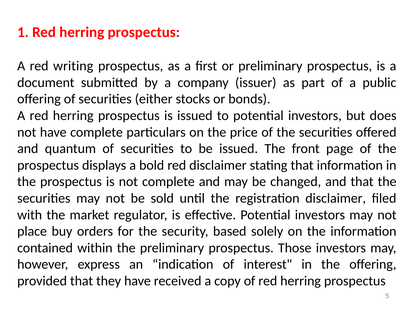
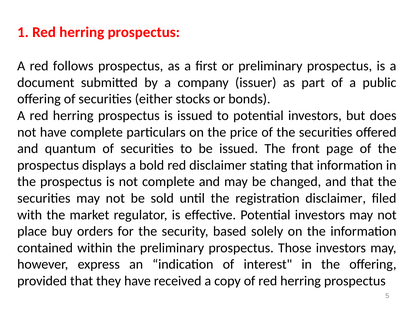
writing: writing -> follows (73, 66)
